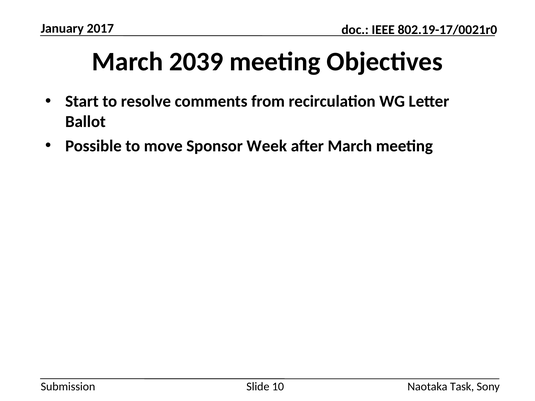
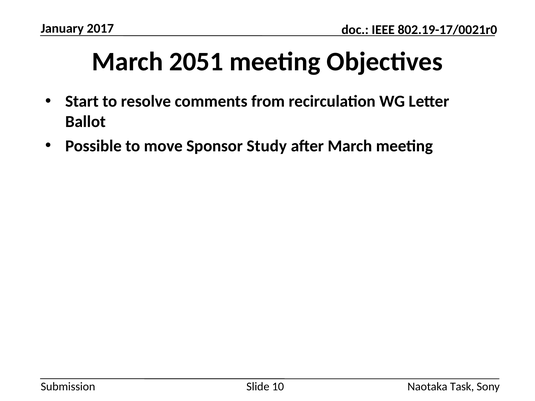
2039: 2039 -> 2051 (196, 62)
Week: Week -> Study (267, 146)
